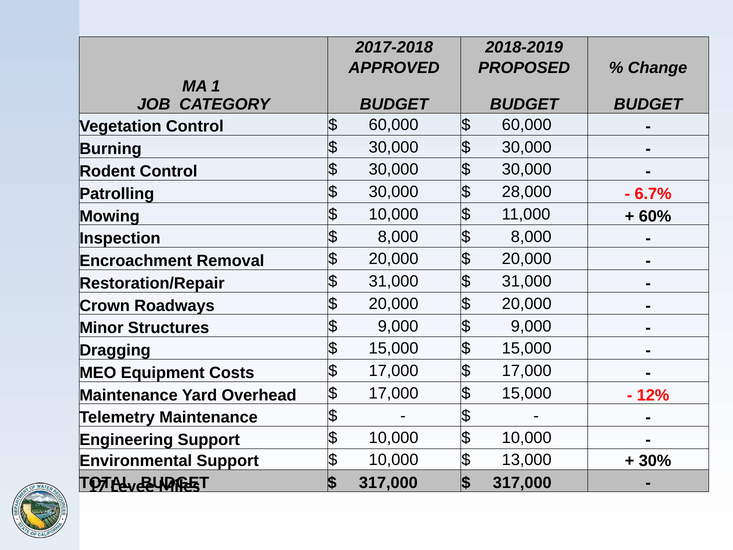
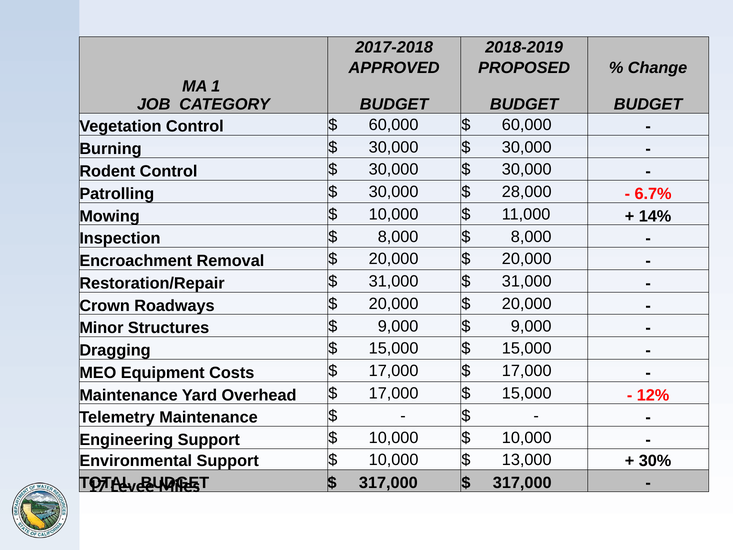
60%: 60% -> 14% (655, 216)
